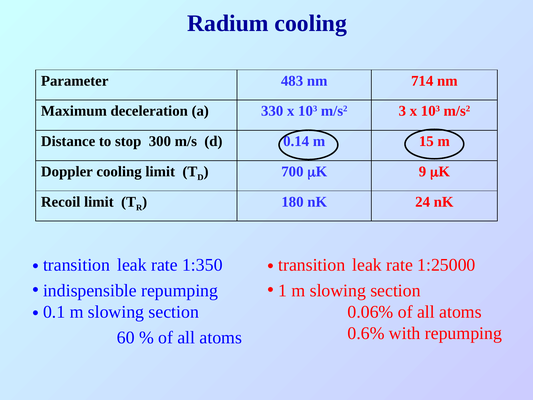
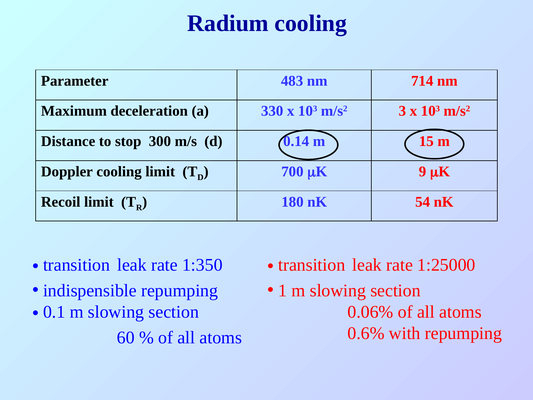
24: 24 -> 54 (423, 202)
